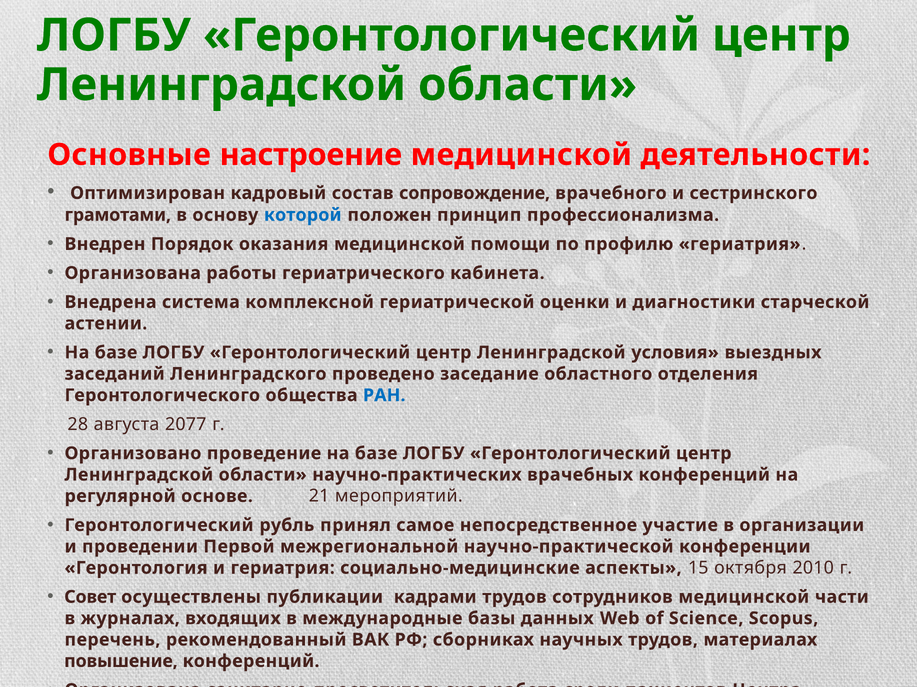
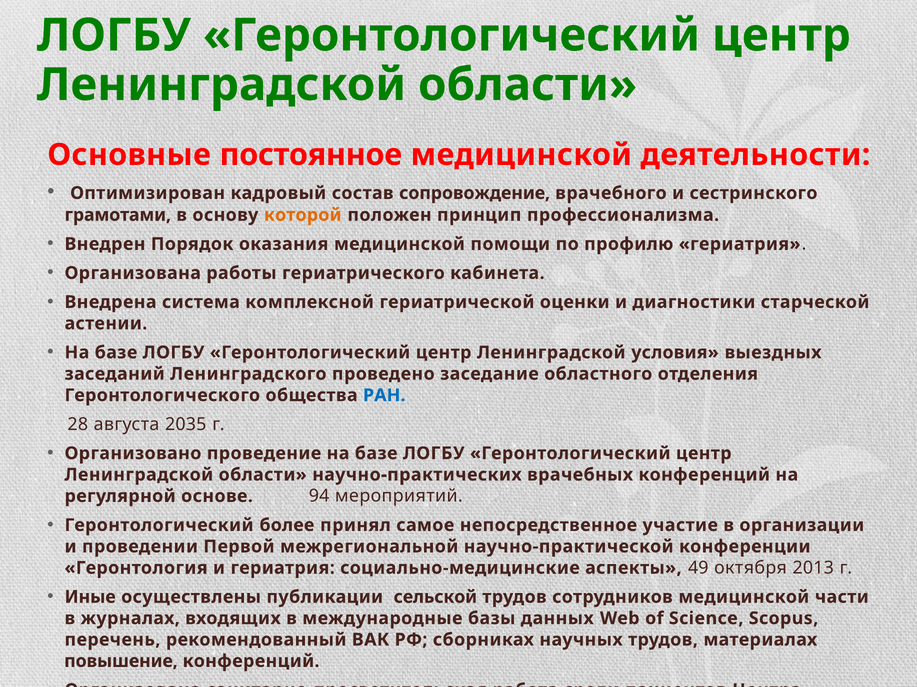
настроение: настроение -> постоянное (311, 155)
которой colour: blue -> orange (303, 215)
2077: 2077 -> 2035 (186, 425)
21: 21 -> 94 (319, 497)
рубль: рубль -> более (287, 526)
15: 15 -> 49 (698, 569)
2010: 2010 -> 2013 (813, 569)
Совет: Совет -> Иные (90, 598)
кадрами: кадрами -> сельской (435, 598)
